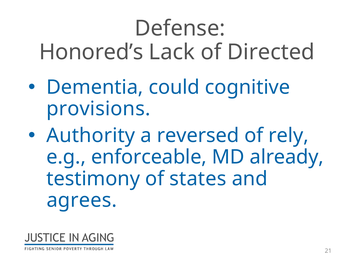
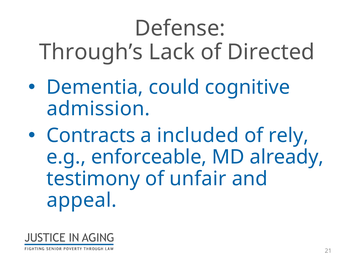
Honored’s: Honored’s -> Through’s (91, 52)
provisions: provisions -> admission (98, 109)
Authority: Authority -> Contracts (91, 135)
reversed: reversed -> included (198, 135)
states: states -> unfair (198, 179)
agrees: agrees -> appeal (82, 200)
